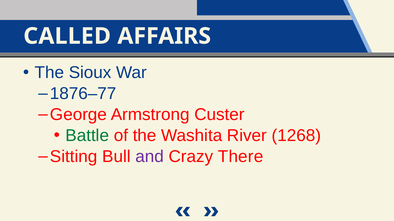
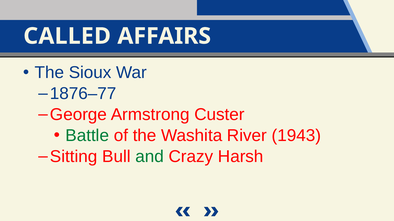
1268: 1268 -> 1943 (296, 136)
and colour: purple -> green (150, 157)
There: There -> Harsh (241, 157)
